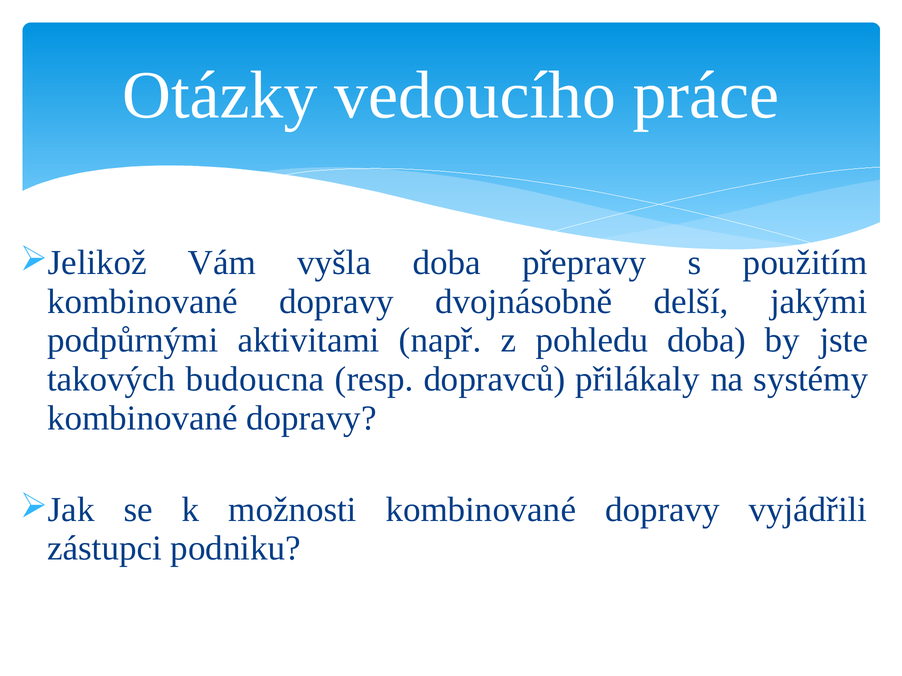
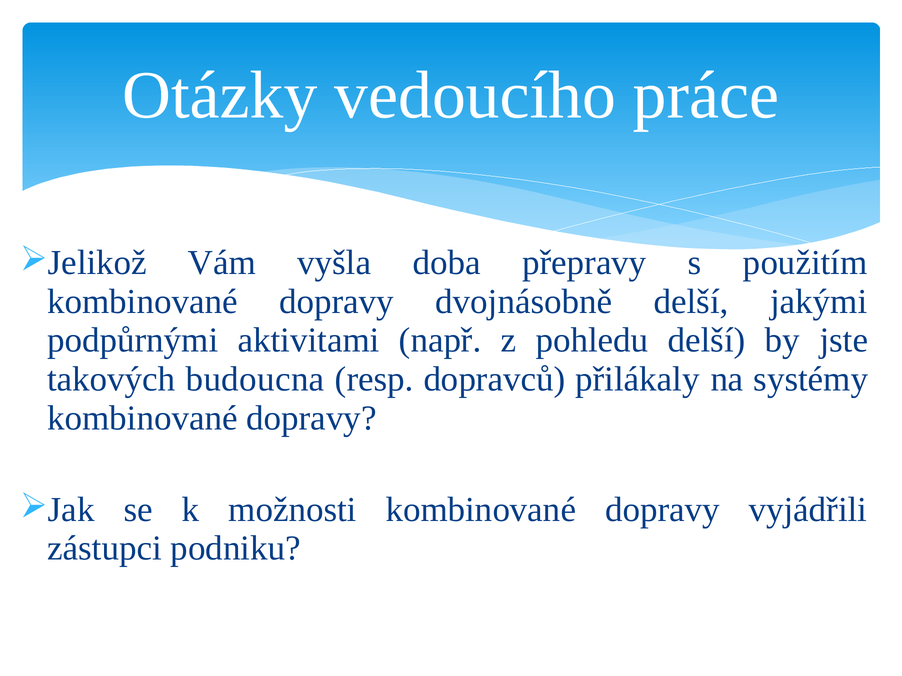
pohledu doba: doba -> delší (707, 341)
